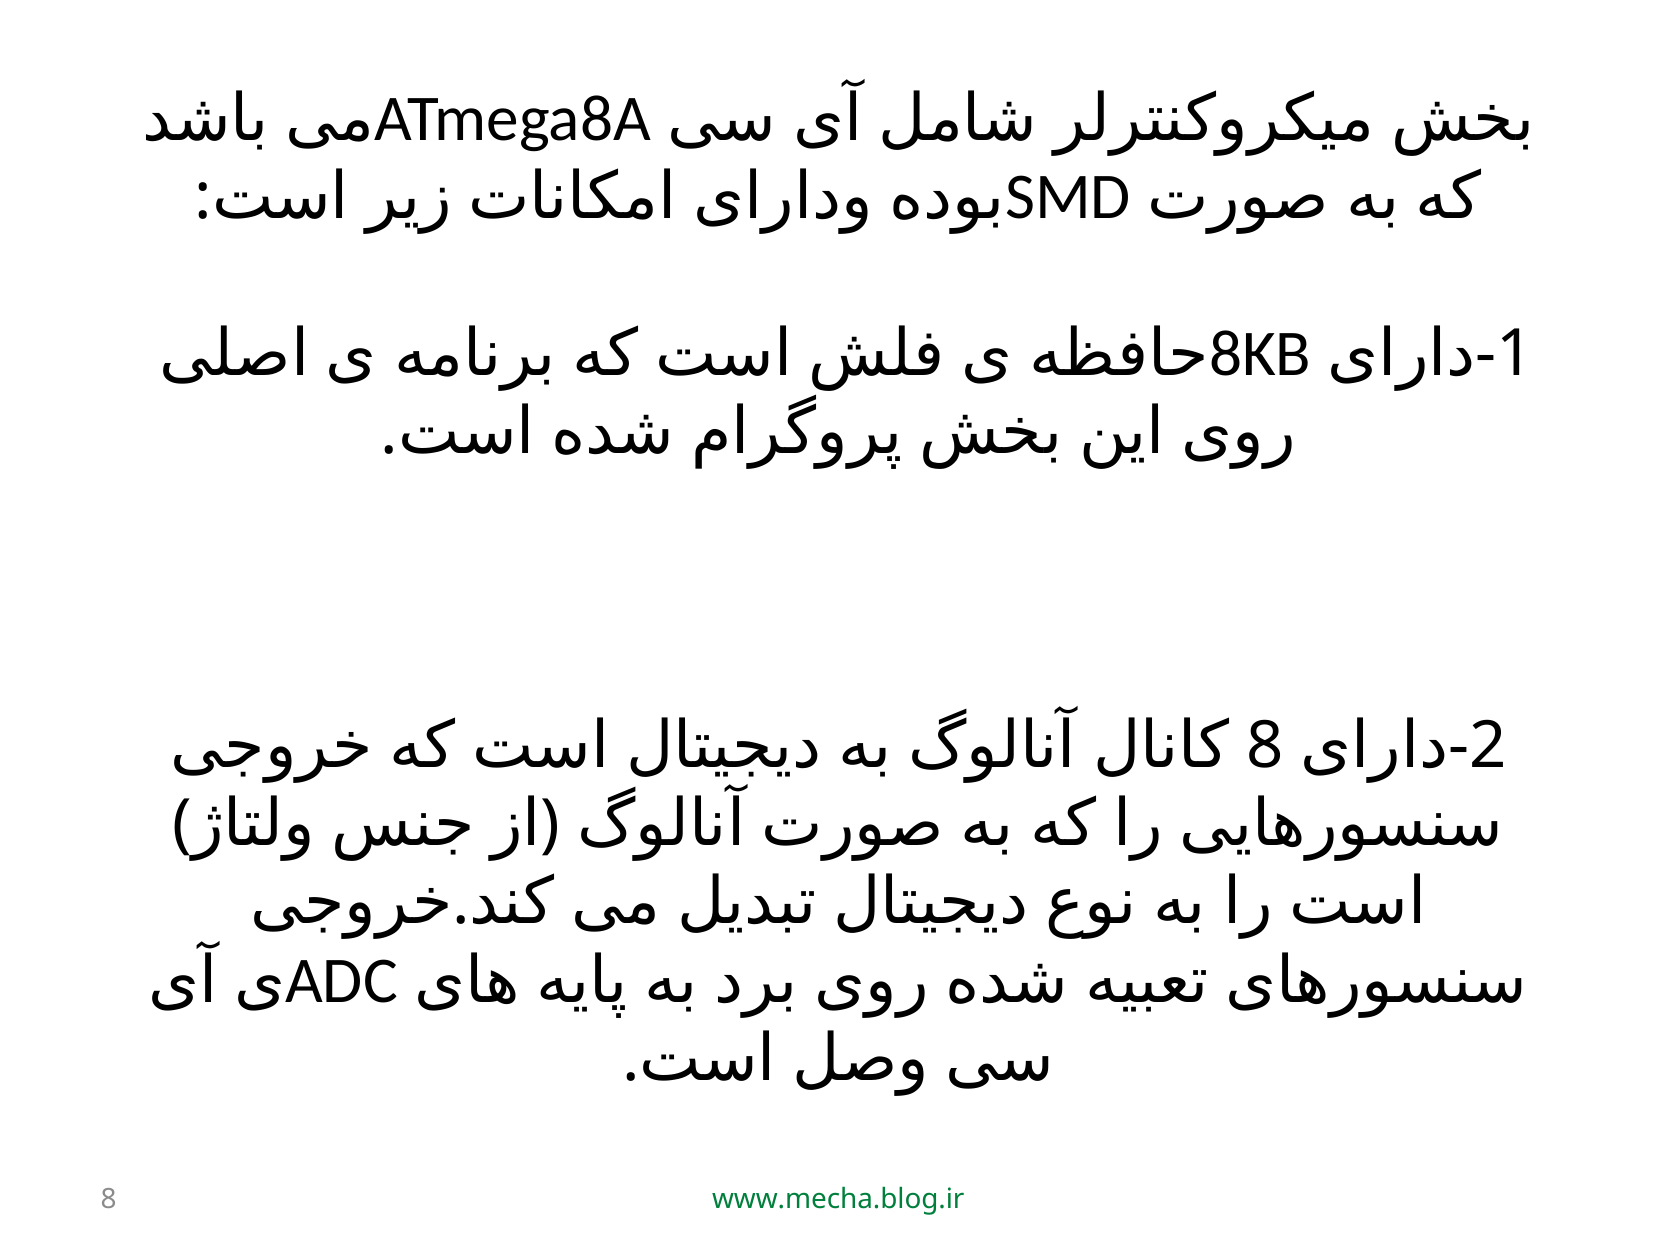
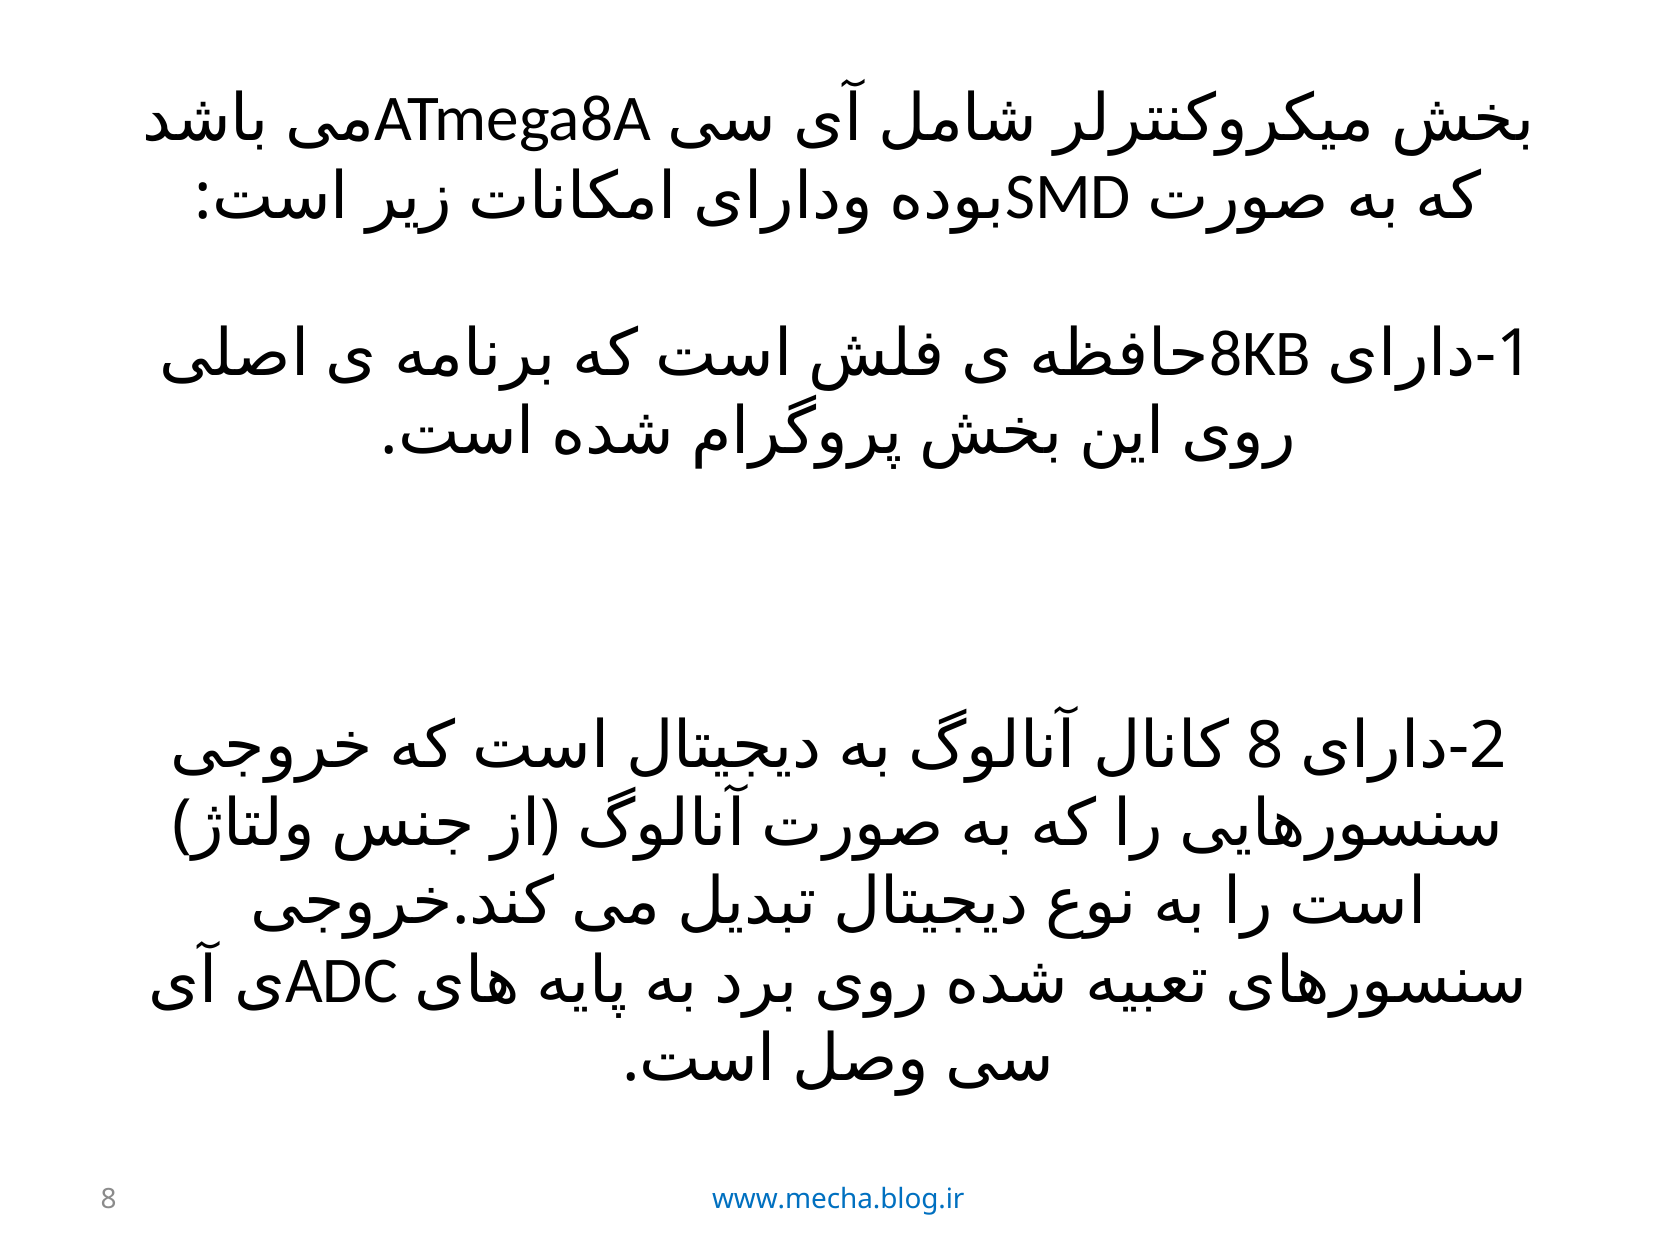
www.mecha.blog.ir colour: green -> blue (838, 1199)
